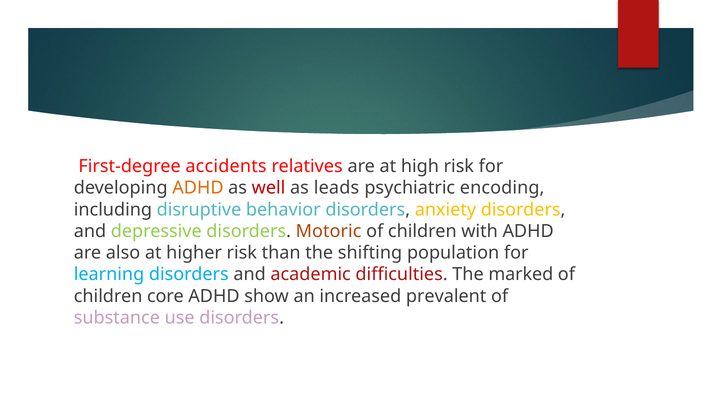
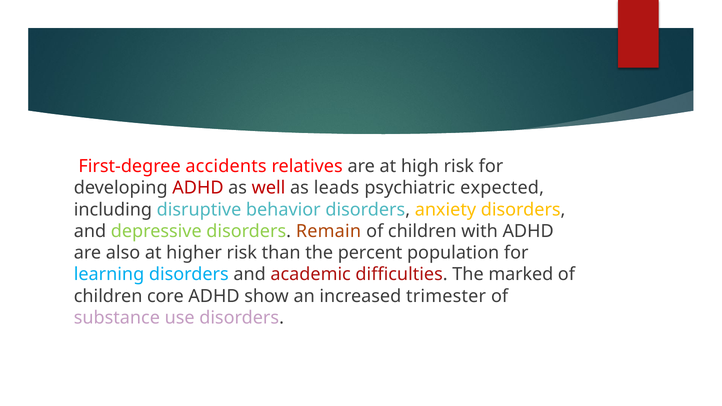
ADHD colour: orange -> red (198, 188)
encoding: encoding -> expected (502, 188)
Motoric: Motoric -> Remain (328, 231)
shifting: shifting -> percent (370, 253)
prevalent: prevalent -> trimester (446, 296)
